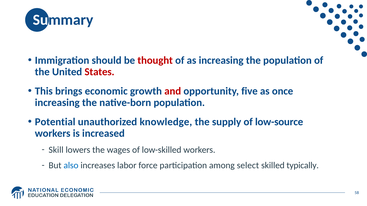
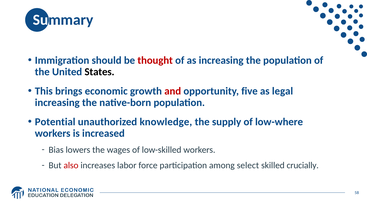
States colour: red -> black (100, 72)
once: once -> legal (283, 91)
low-source: low-source -> low-where (279, 122)
Skill: Skill -> Bias (56, 150)
also colour: blue -> red (71, 166)
typically: typically -> crucially (303, 166)
